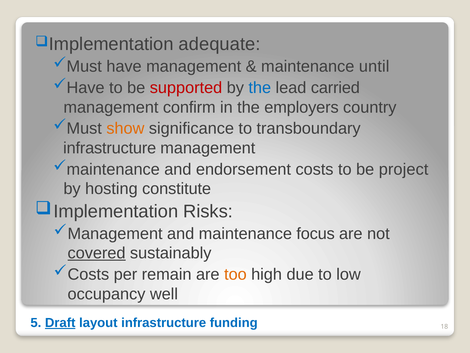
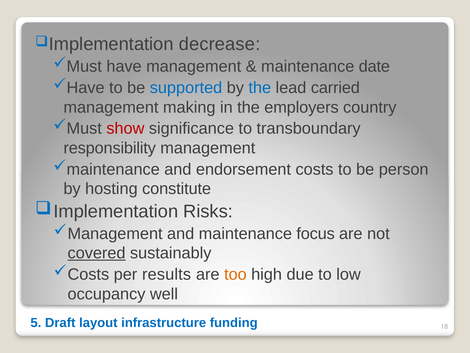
adequate: adequate -> decrease (220, 44)
until: until -> date (374, 66)
supported colour: red -> blue (186, 88)
confirm: confirm -> making (189, 107)
show colour: orange -> red (125, 128)
infrastructure: infrastructure -> responsibility (110, 148)
project: project -> person (404, 169)
remain: remain -> results (167, 274)
Draft underline: present -> none (60, 322)
